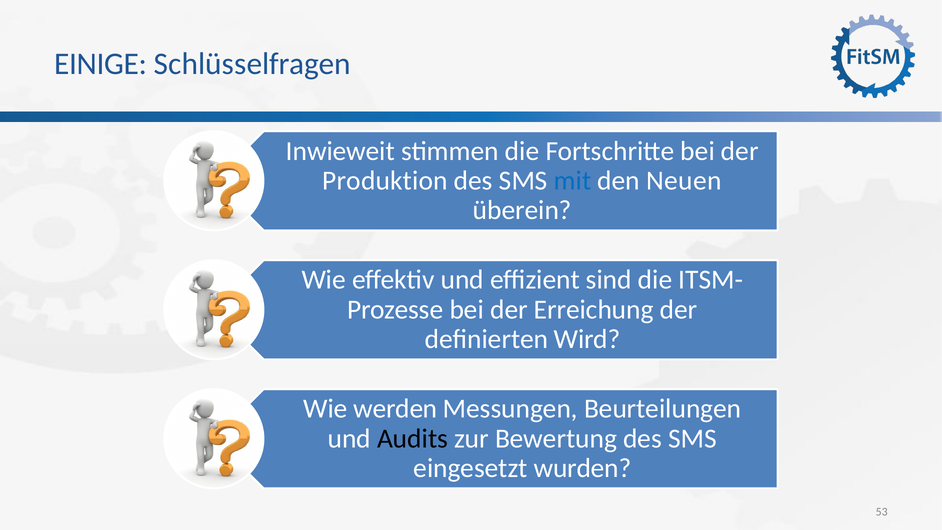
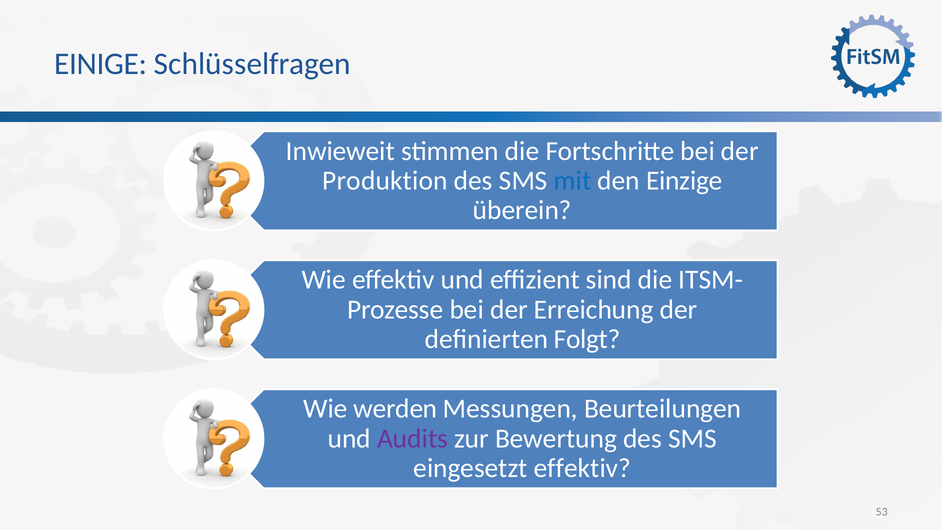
Neuen: Neuen -> Einzige (684, 181)
Wird: Wird -> Folgt (587, 339)
Audits colour: black -> purple (412, 438)
eingesetzt wurden: wurden -> effektiv (582, 468)
